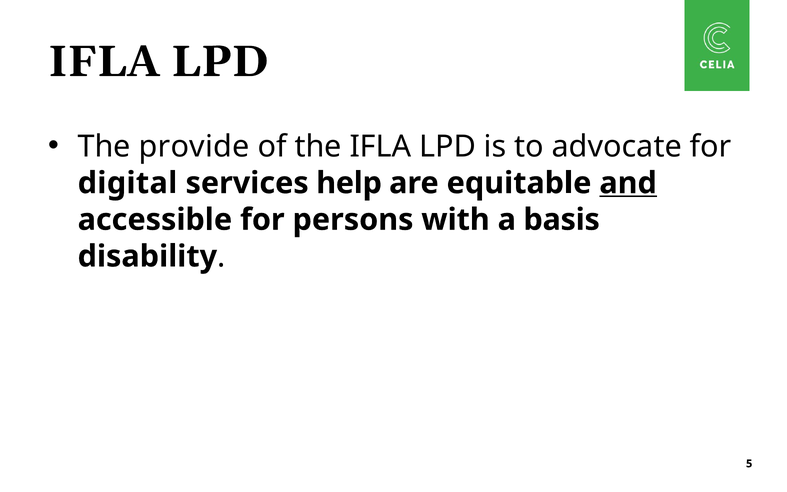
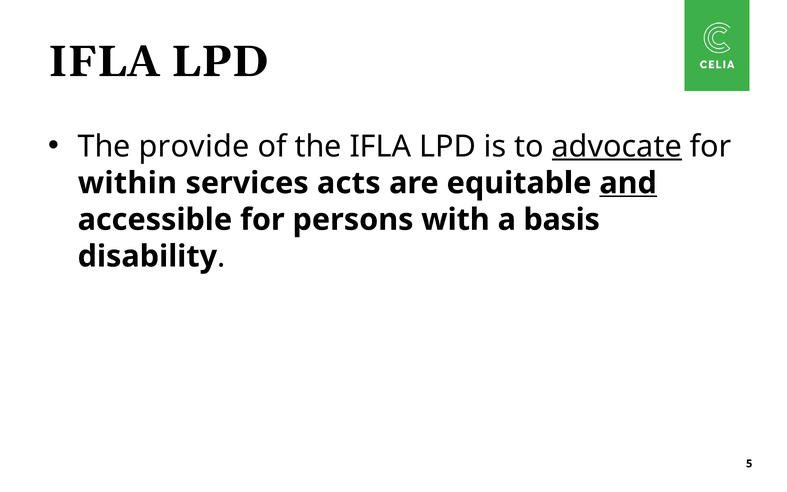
advocate underline: none -> present (617, 146)
digital: digital -> within (127, 183)
help: help -> acts (349, 183)
